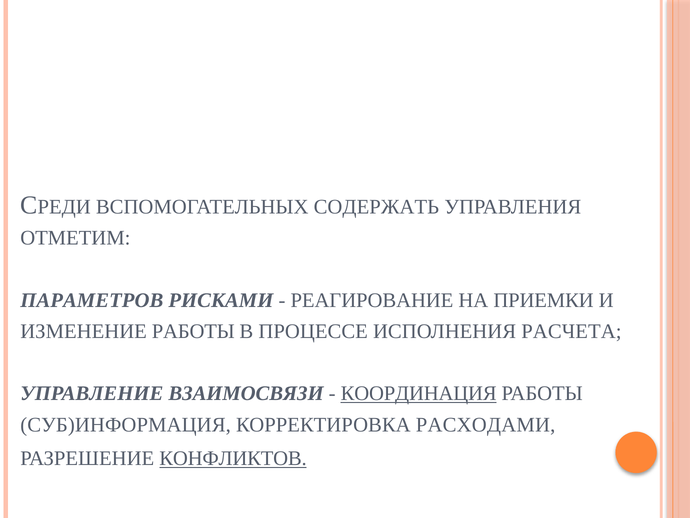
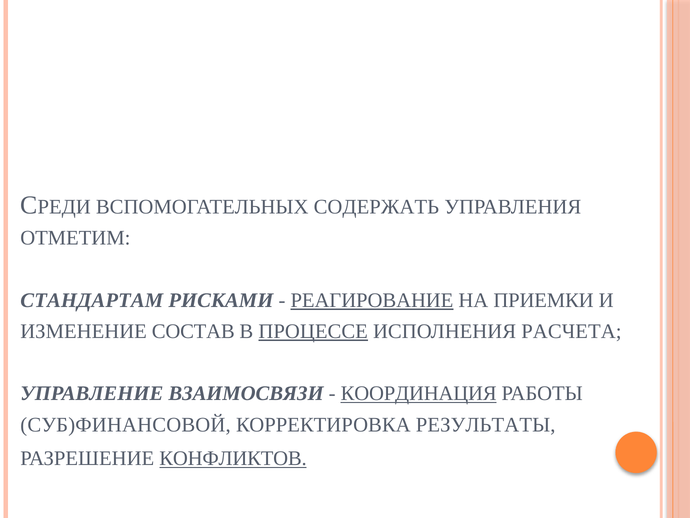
ПАРАМЕТРОВ: ПАРАМЕТРОВ -> СТАНДАРТАМ (92, 300)
РЕАГИРОВАНИЕ underline: none -> present (372, 300)
ИЗМЕНЕНИЕ РАБОТЫ: РАБОТЫ -> СОСТАВ (193, 331)
ПРОЦЕССЕ underline: none -> present (313, 331)
СУБ)ИНФОРМАЦИЯ: СУБ)ИНФОРМАЦИЯ -> СУБ)ФИНАНСОВОЙ (126, 424)
РАСХОДАМИ: РАСХОДАМИ -> РЕЗУЛЬТАТЫ (486, 424)
